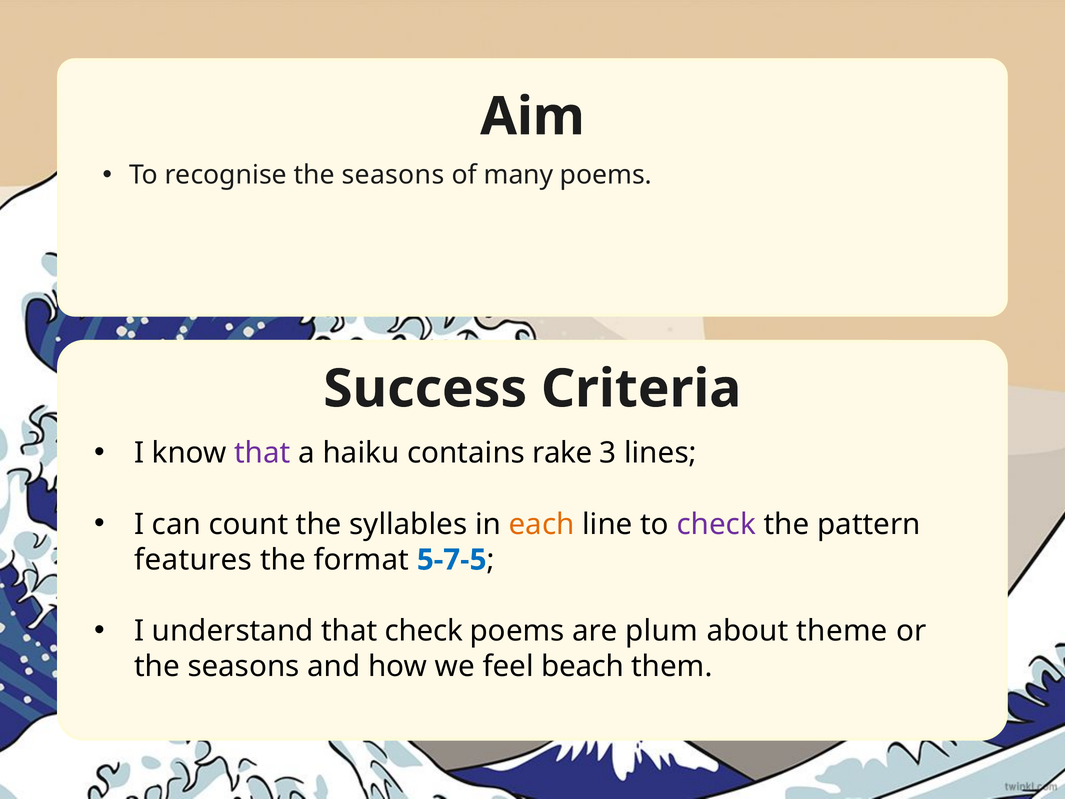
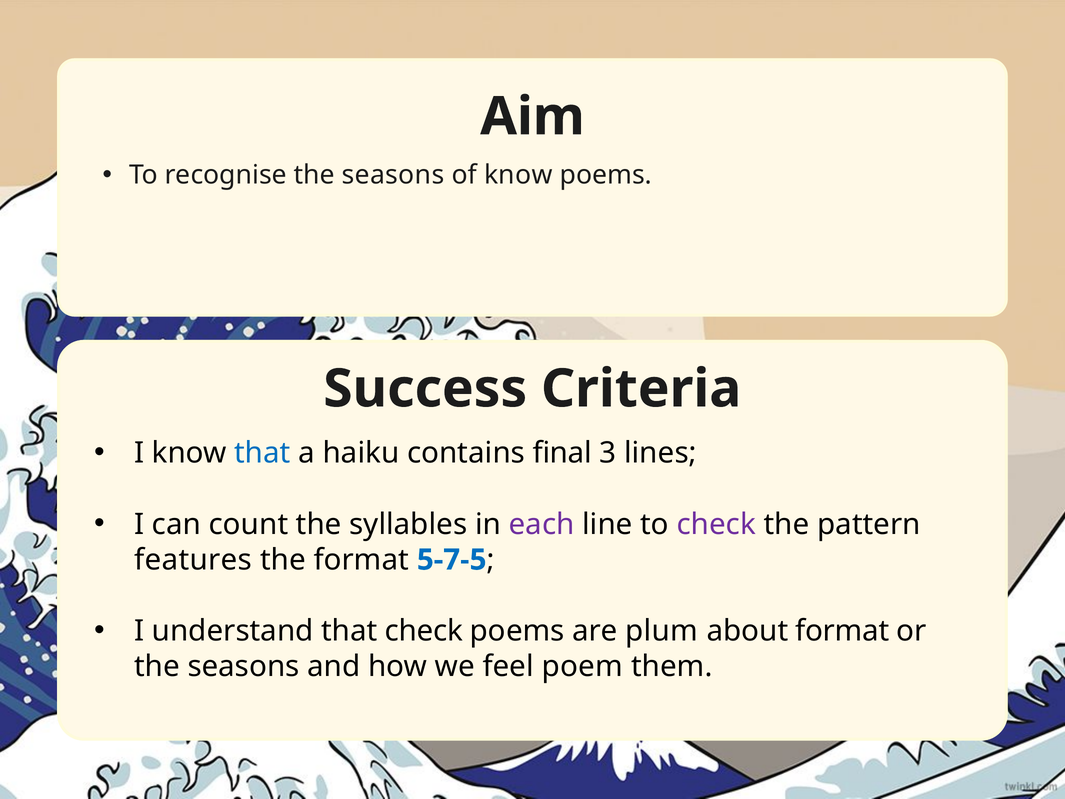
of many: many -> know (518, 175)
that colour: purple -> blue (262, 453)
rake: rake -> final (562, 453)
each colour: orange -> purple (542, 524)
about theme: theme -> format (842, 631)
beach: beach -> poem (582, 666)
